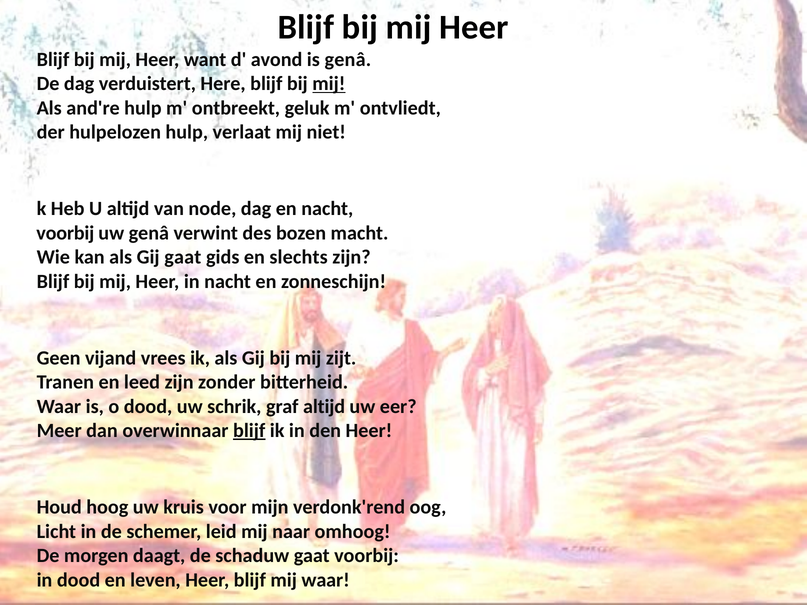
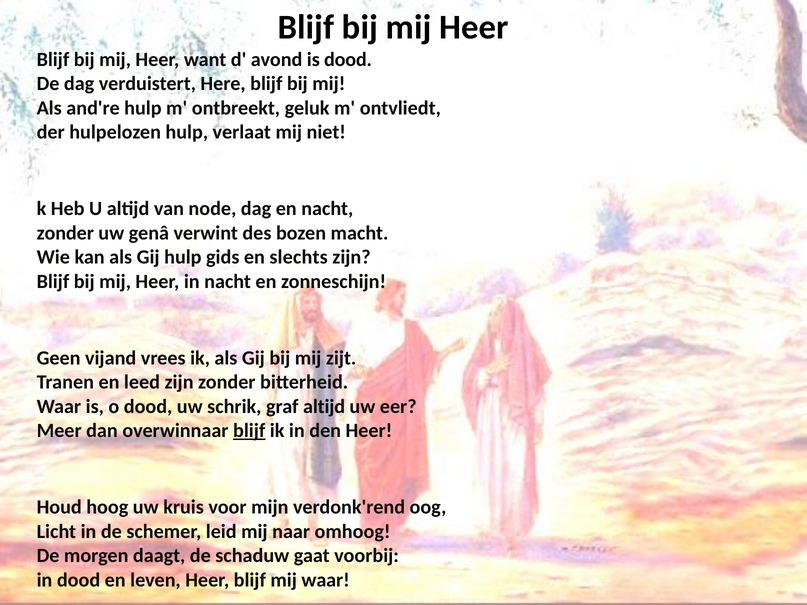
is genâ: genâ -> dood (348, 60)
mij underline: present -> none (329, 84)
voorbij: voorbij -> zonder (65, 233)
Gij gaat: gaat -> hulp (183, 257)
